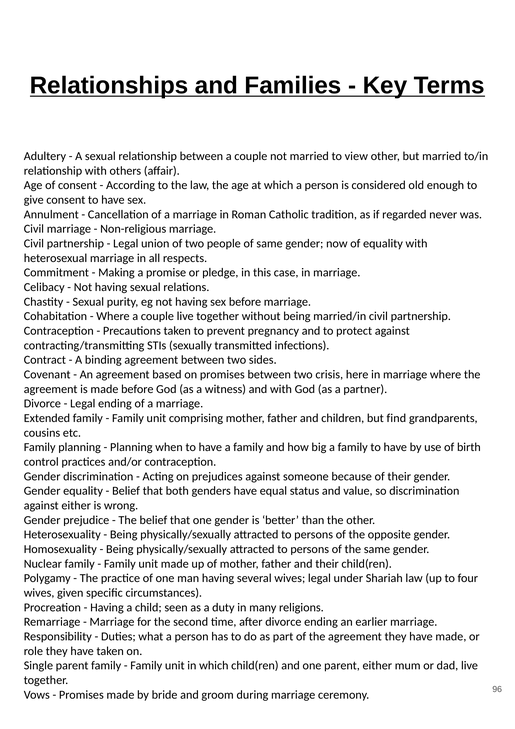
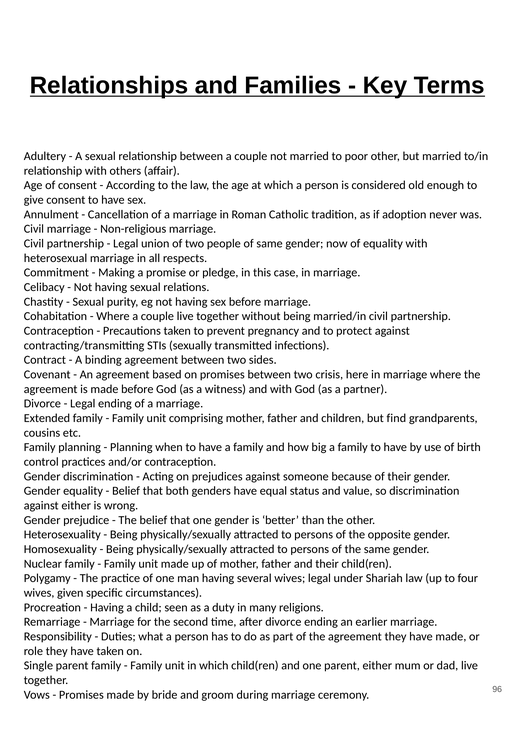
view: view -> poor (356, 156)
regarded: regarded -> adoption (404, 214)
